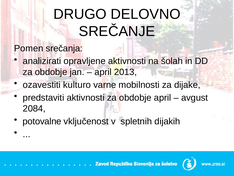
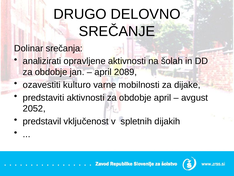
Pomen: Pomen -> Dolinar (29, 48)
2013: 2013 -> 2089 (125, 72)
2084: 2084 -> 2052 (34, 108)
potovalne: potovalne -> predstavil (42, 121)
